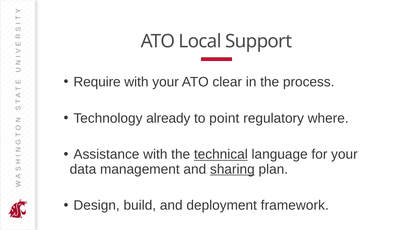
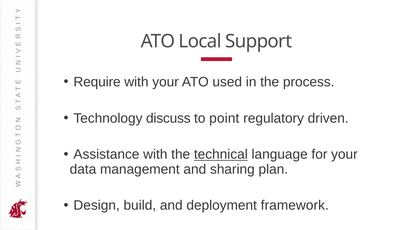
clear: clear -> used (227, 82)
already: already -> discuss (168, 118)
where: where -> driven (328, 118)
sharing underline: present -> none (232, 169)
